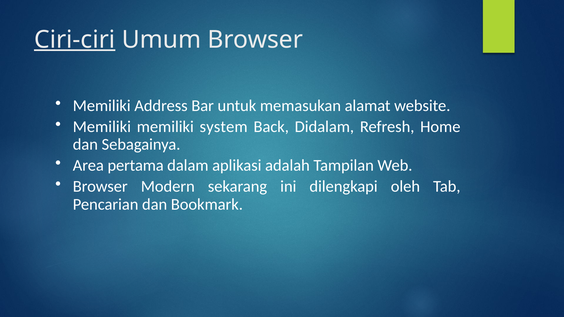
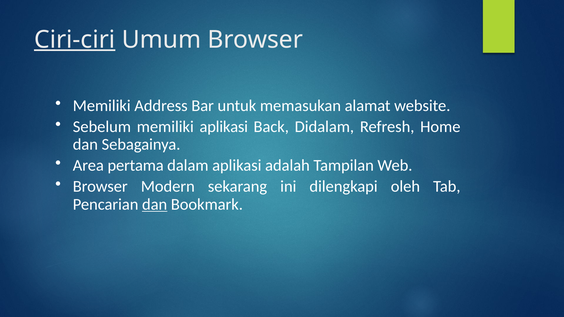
Memiliki: Memiliki -> Sebelum (102, 127)
memiliki system: system -> aplikasi (224, 127)
dan underline: none -> present (155, 204)
